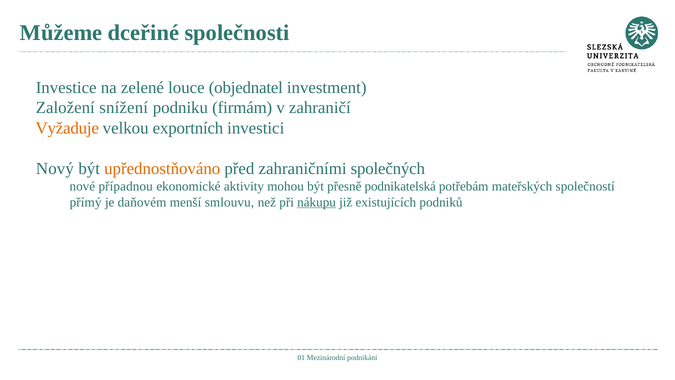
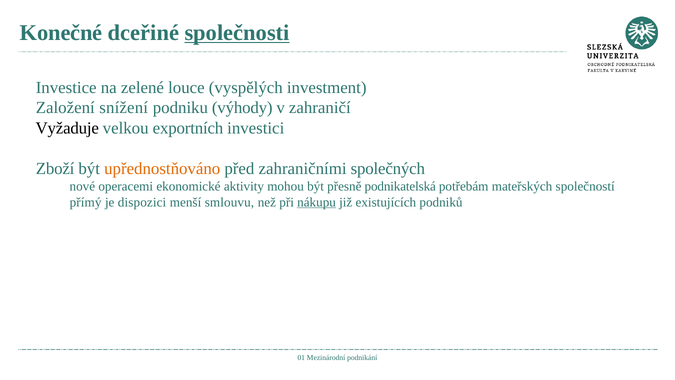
Můžeme: Můžeme -> Konečné (61, 33)
společnosti underline: none -> present (237, 33)
objednatel: objednatel -> vyspělých (246, 88)
firmám: firmám -> výhody (242, 108)
Vyžaduje colour: orange -> black (67, 128)
Nový: Nový -> Zboží (55, 169)
případnou: případnou -> operacemi (126, 186)
daňovém: daňovém -> dispozici (142, 202)
